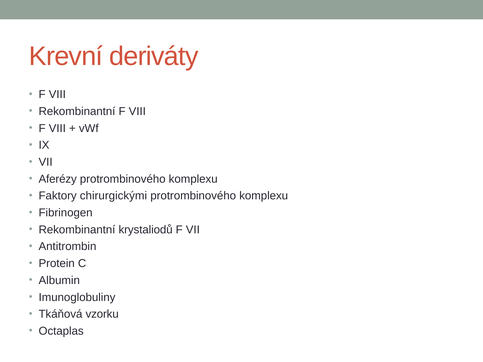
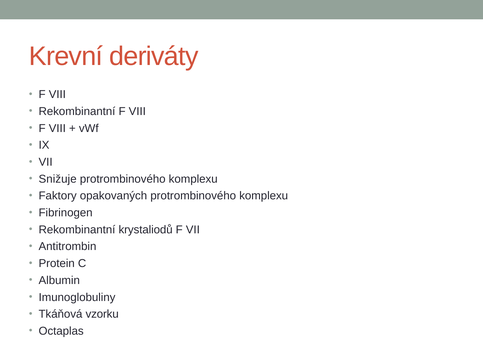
Aferézy: Aferézy -> Snižuje (58, 179)
chirurgickými: chirurgickými -> opakovaných (113, 196)
